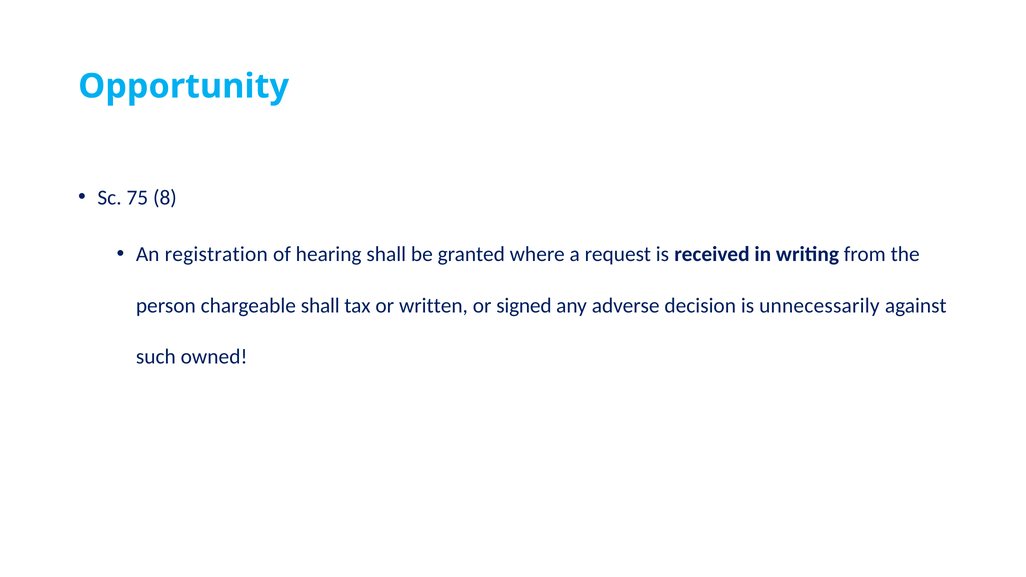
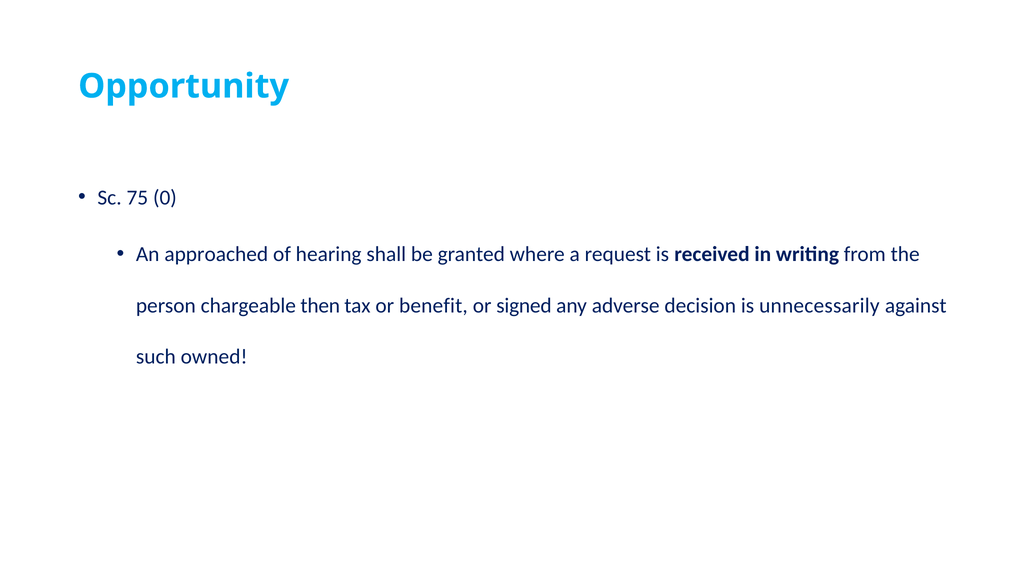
8: 8 -> 0 (165, 198)
registration: registration -> approached (216, 254)
chargeable shall: shall -> then (320, 306)
written: written -> benefit (433, 306)
